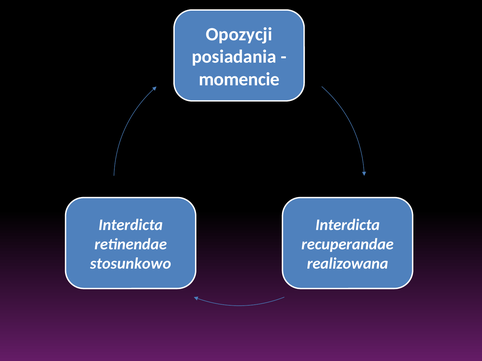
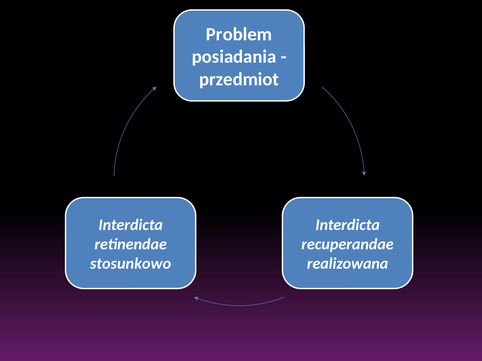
Opozycji: Opozycji -> Problem (239, 34)
momencie: momencie -> przedmiot (239, 79)
